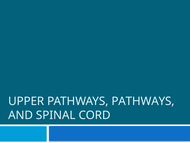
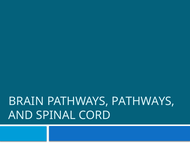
UPPER: UPPER -> BRAIN (26, 101)
